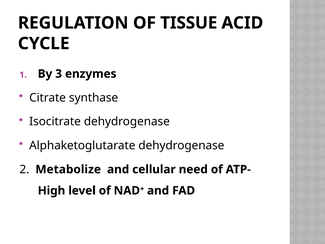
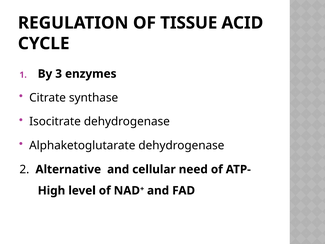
Metabolize: Metabolize -> Alternative (68, 169)
